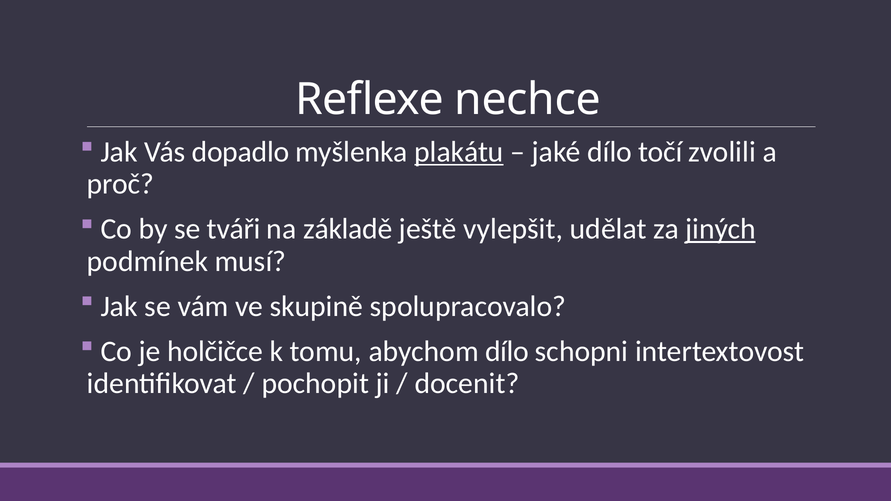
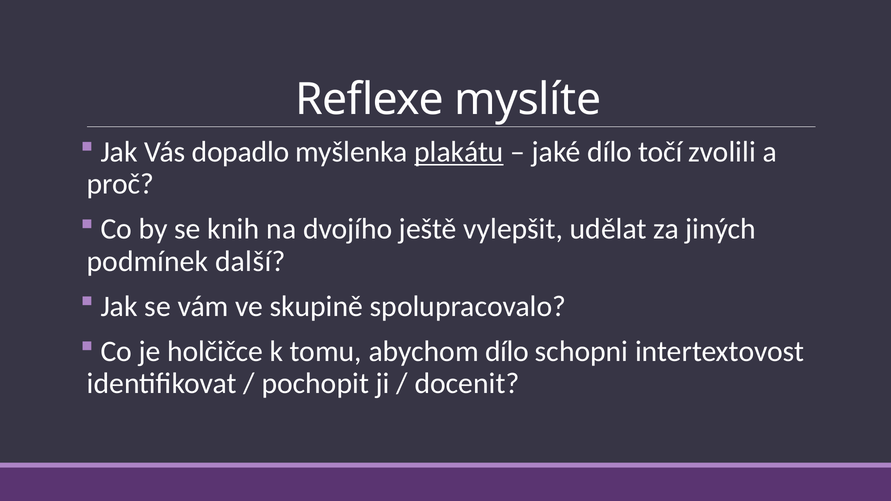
nechce: nechce -> myslíte (528, 100)
tváři: tváři -> knih (233, 229)
základě: základě -> dvojího (348, 229)
jiných underline: present -> none (721, 229)
musí: musí -> další (250, 261)
